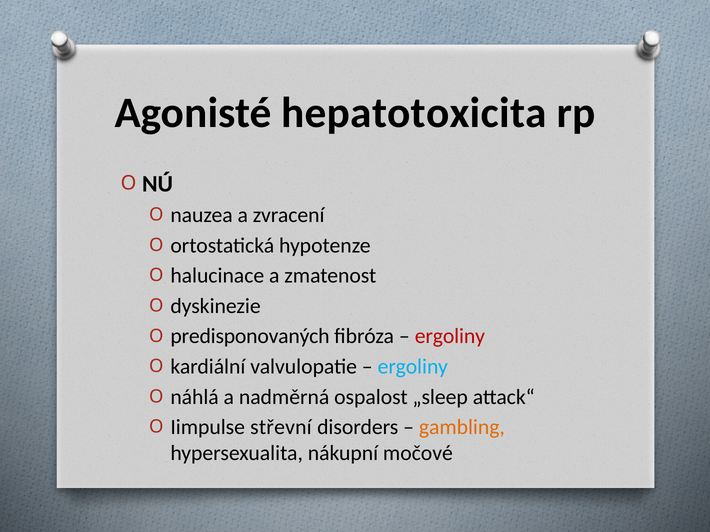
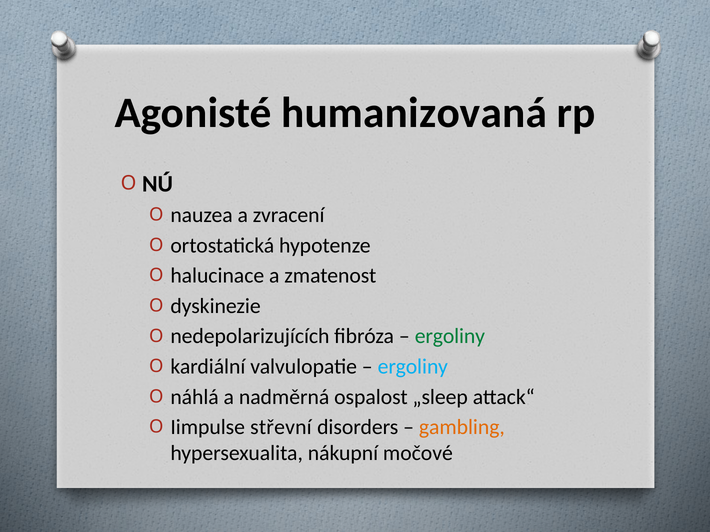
hepatotoxicita: hepatotoxicita -> humanizovaná (414, 113)
predisponovaných: predisponovaných -> nedepolarizujících (250, 337)
ergoliny colour: red -> green (450, 337)
